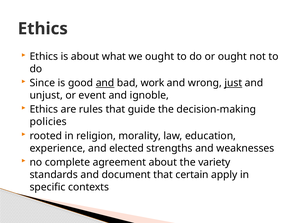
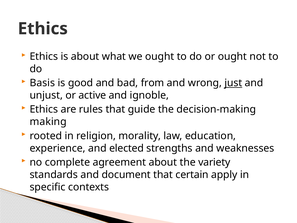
Since: Since -> Basis (42, 83)
and underline: present -> none (105, 83)
work: work -> from (153, 83)
event: event -> active (92, 95)
policies: policies -> making (48, 122)
